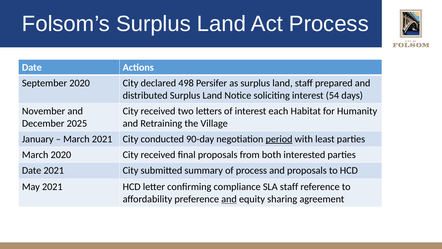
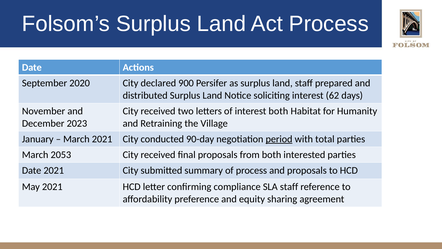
498: 498 -> 900 (186, 83)
54: 54 -> 62 (332, 95)
interest each: each -> both (278, 111)
2025: 2025 -> 2023 (77, 123)
least: least -> total (325, 139)
March 2020: 2020 -> 2053 (61, 154)
and underline: present -> none (229, 199)
